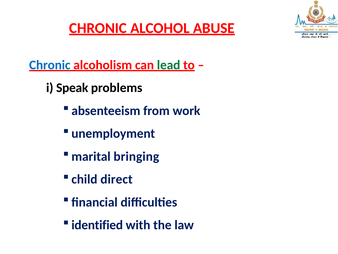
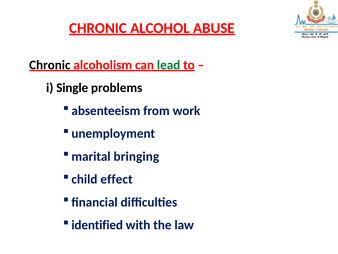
Chronic colour: blue -> black (50, 65)
Speak: Speak -> Single (72, 88)
direct: direct -> effect (117, 179)
